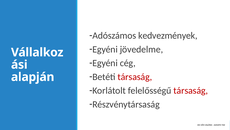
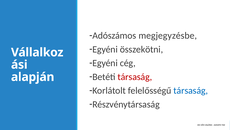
kedvezmények: kedvezmények -> megjegyzésbe (168, 35)
jövedelme: jövedelme -> összekötni (141, 49)
társaság colour: red -> blue (191, 90)
